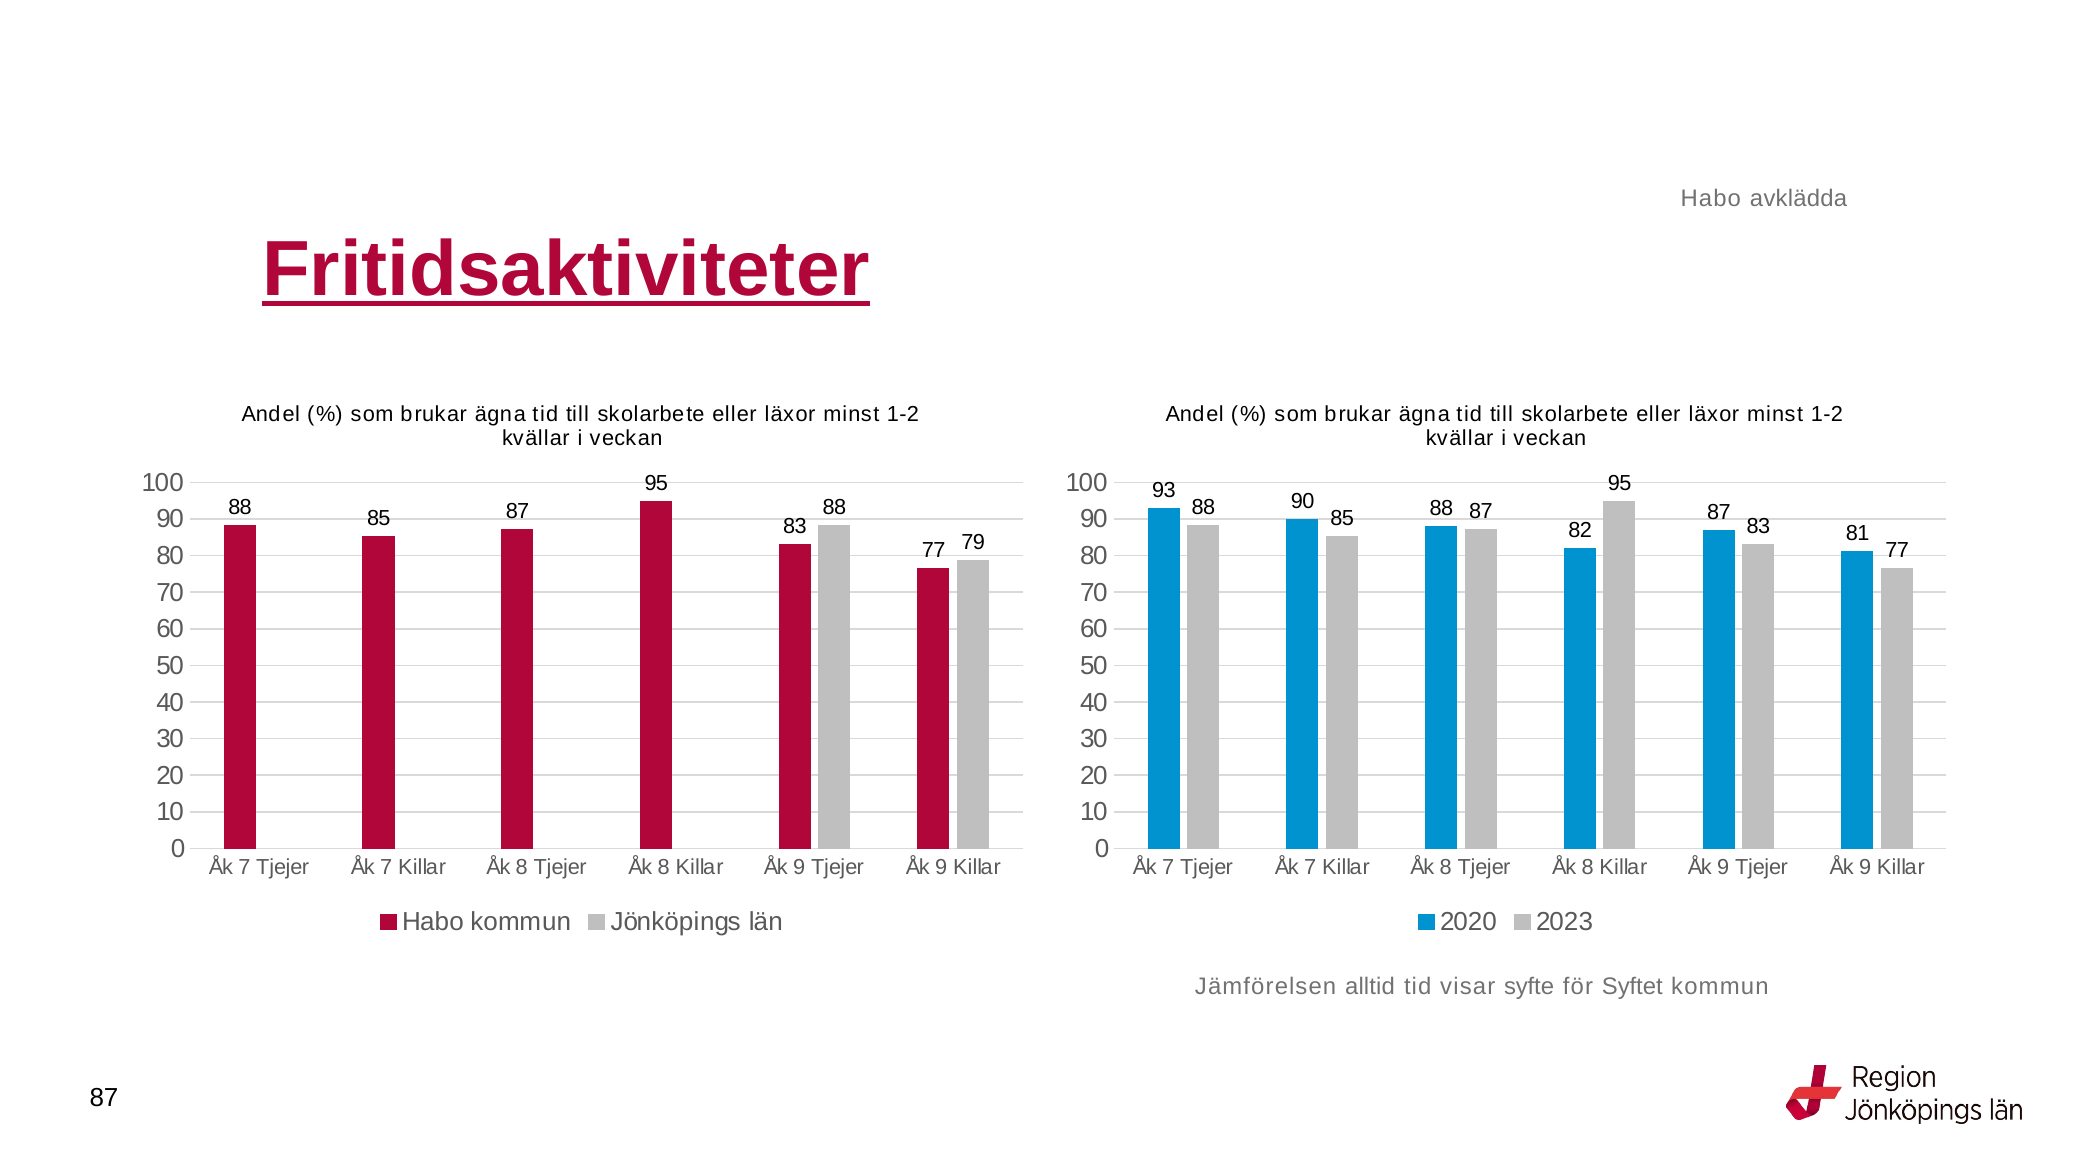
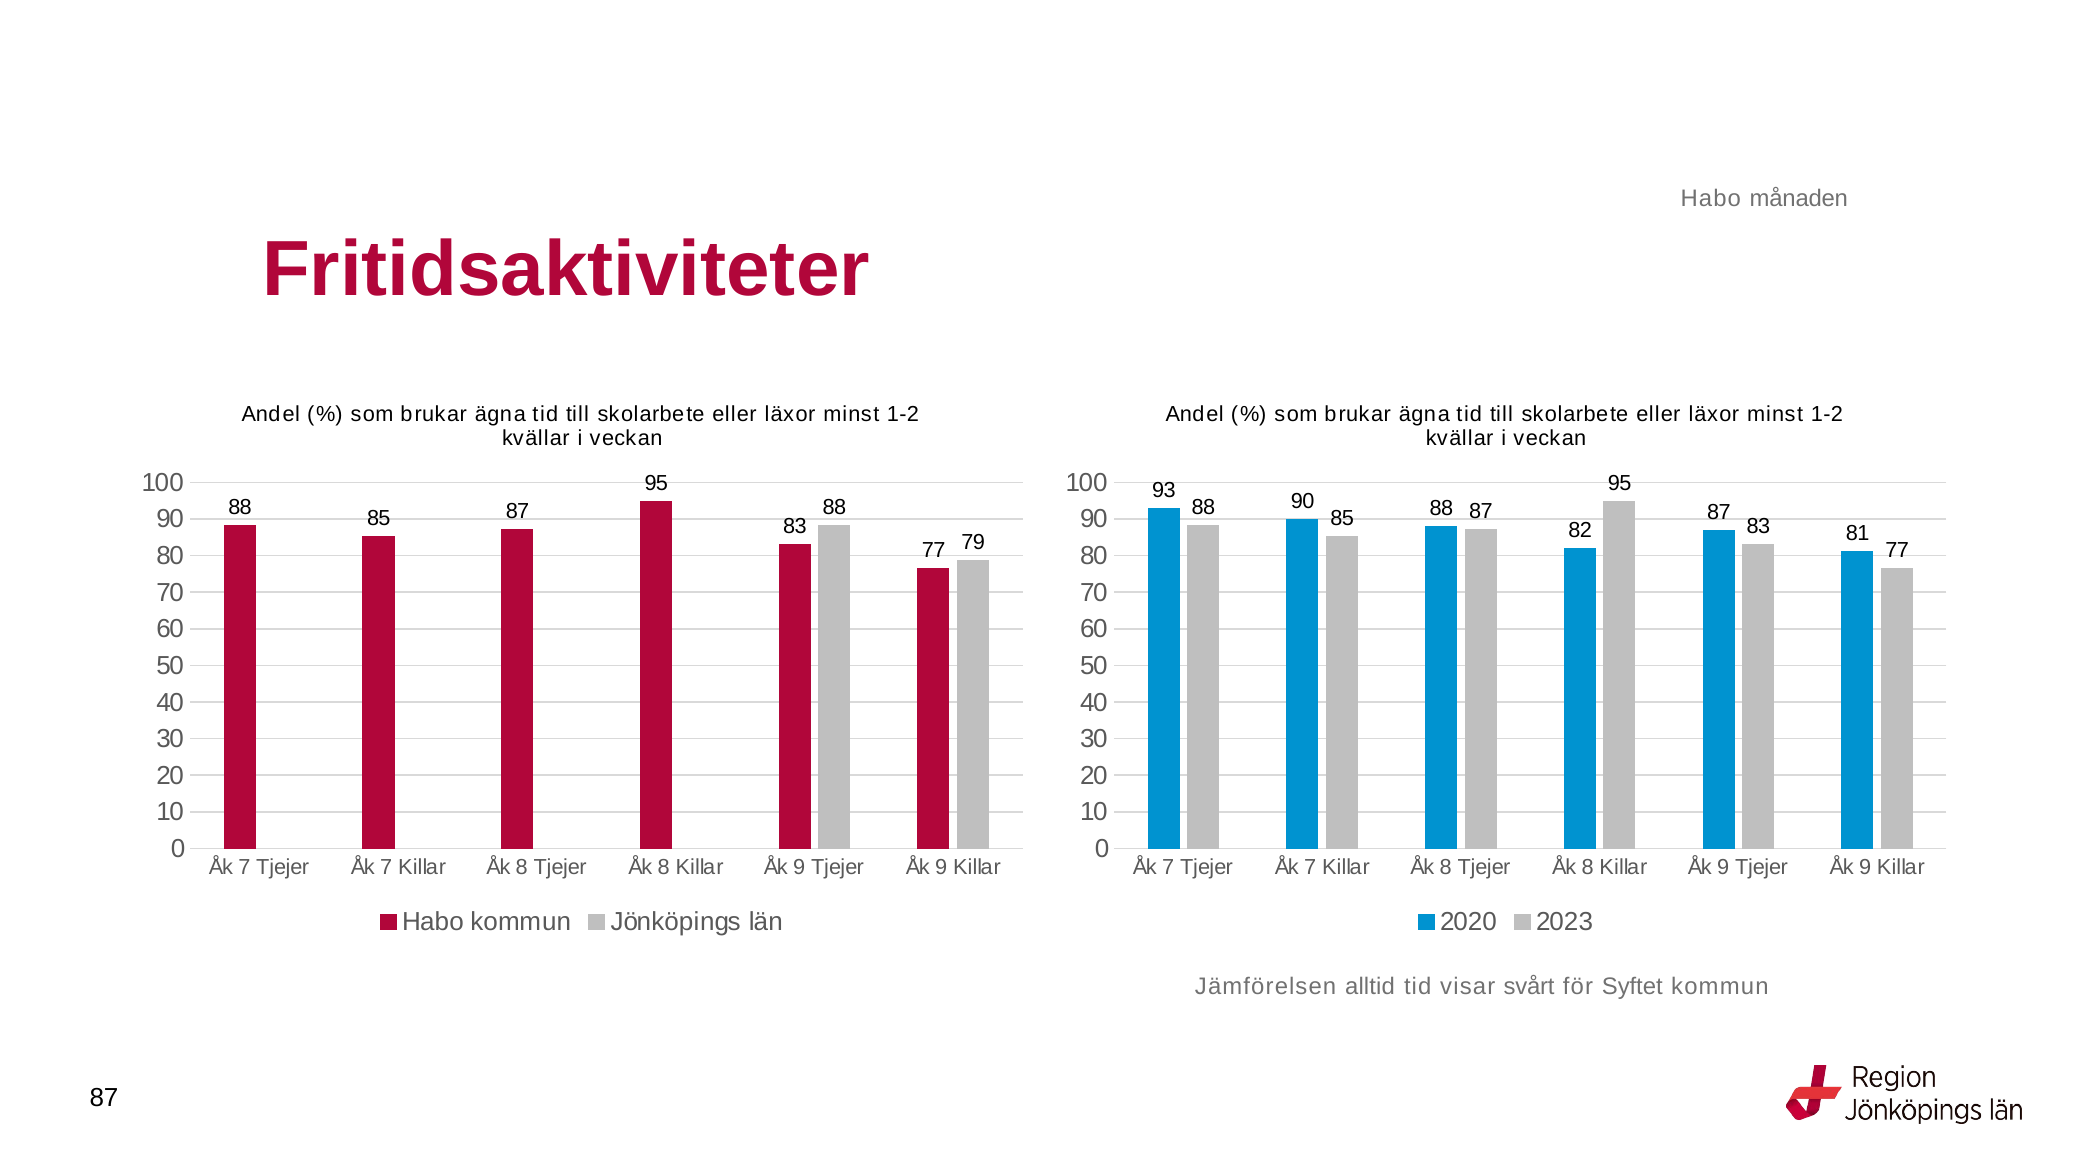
avklädda: avklädda -> månaden (1799, 198)
Fritidsaktiviteter underline: present -> none (566, 270)
syfte: syfte -> svårt (1529, 986)
